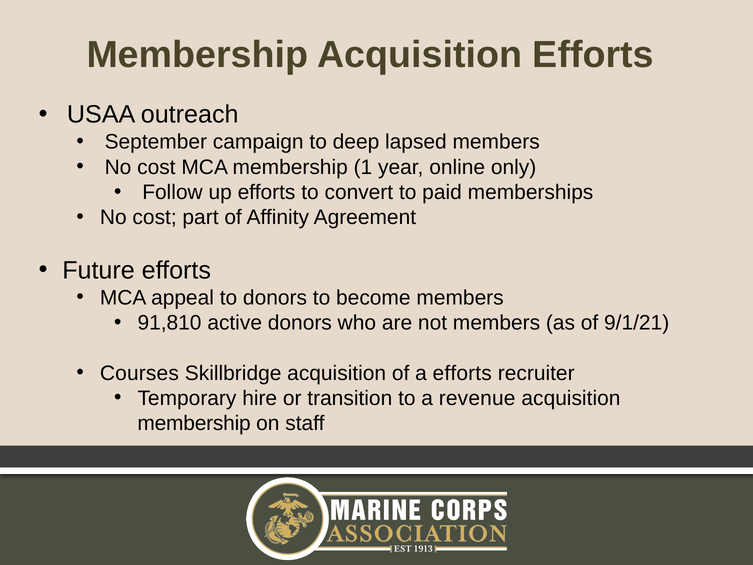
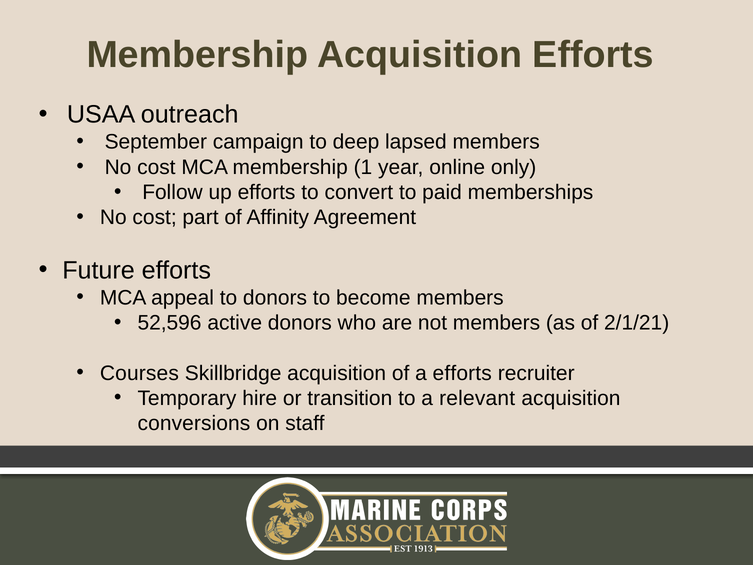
91,810: 91,810 -> 52,596 (170, 323)
9/1/21: 9/1/21 -> 2/1/21 (637, 323)
revenue: revenue -> relevant (477, 398)
membership: membership -> conversions (194, 423)
